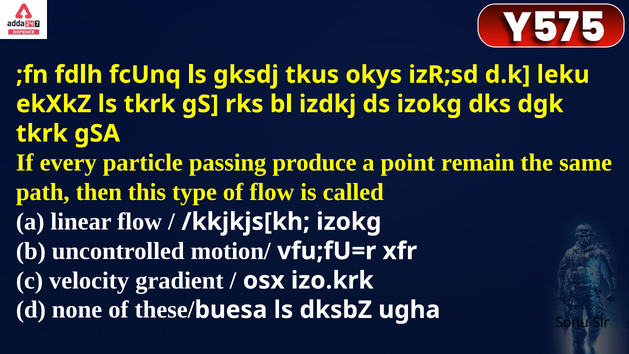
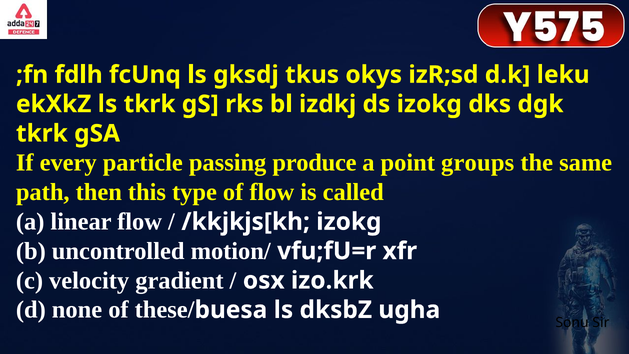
remain: remain -> groups (478, 163)
